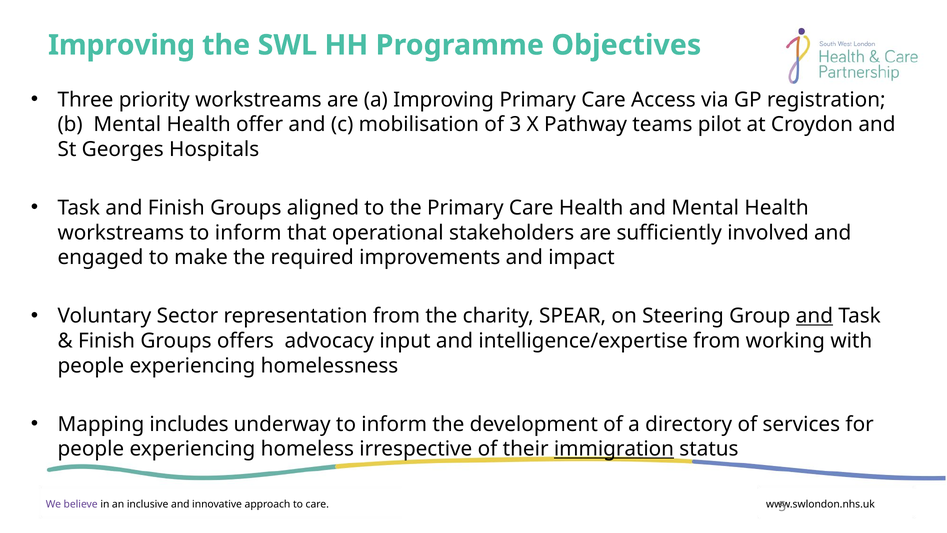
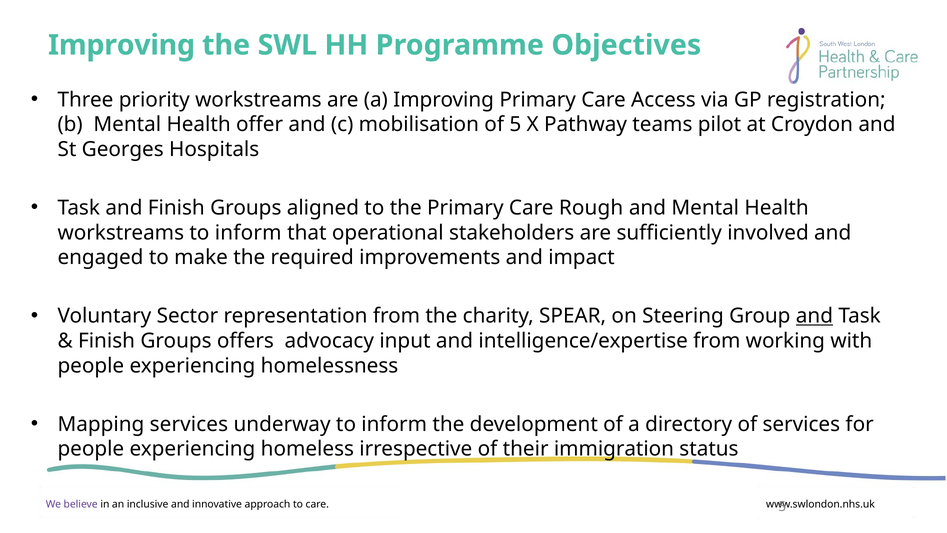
of 3: 3 -> 5 (515, 125)
Care Health: Health -> Rough (591, 208)
Mapping includes: includes -> services (189, 424)
immigration underline: present -> none (614, 449)
